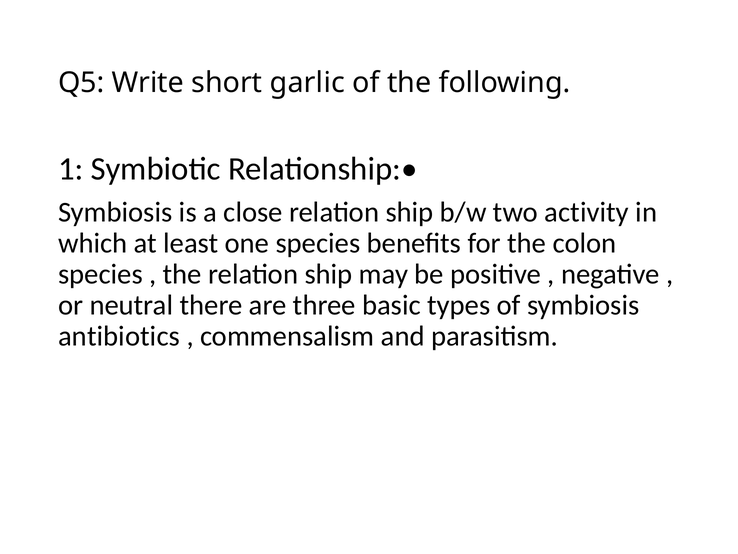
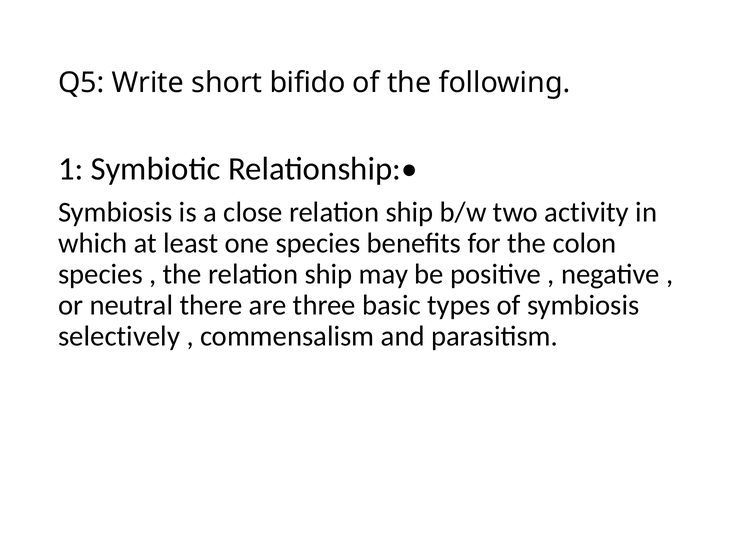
garlic: garlic -> bifido (308, 83)
antibiotics: antibiotics -> selectively (119, 336)
